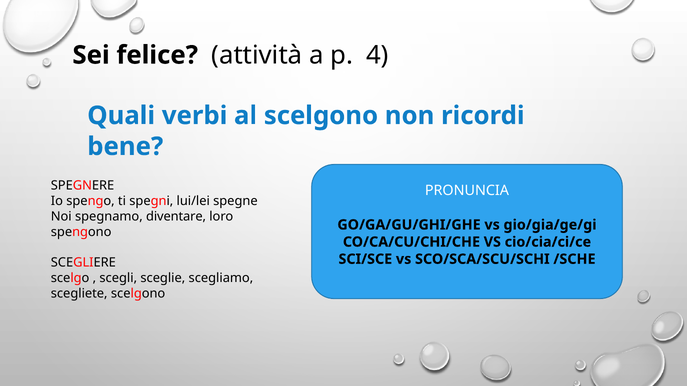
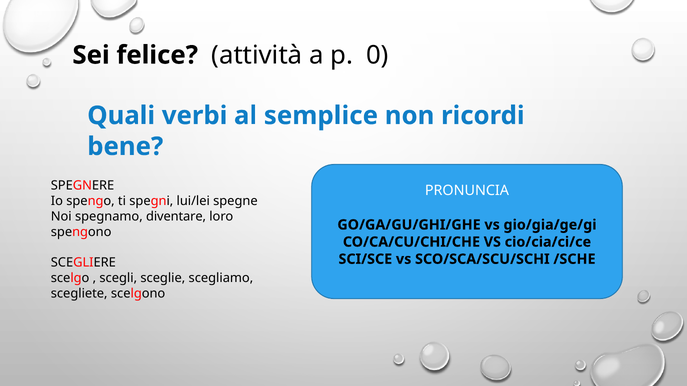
4: 4 -> 0 (377, 55)
al scelgono: scelgono -> semplice (321, 116)
